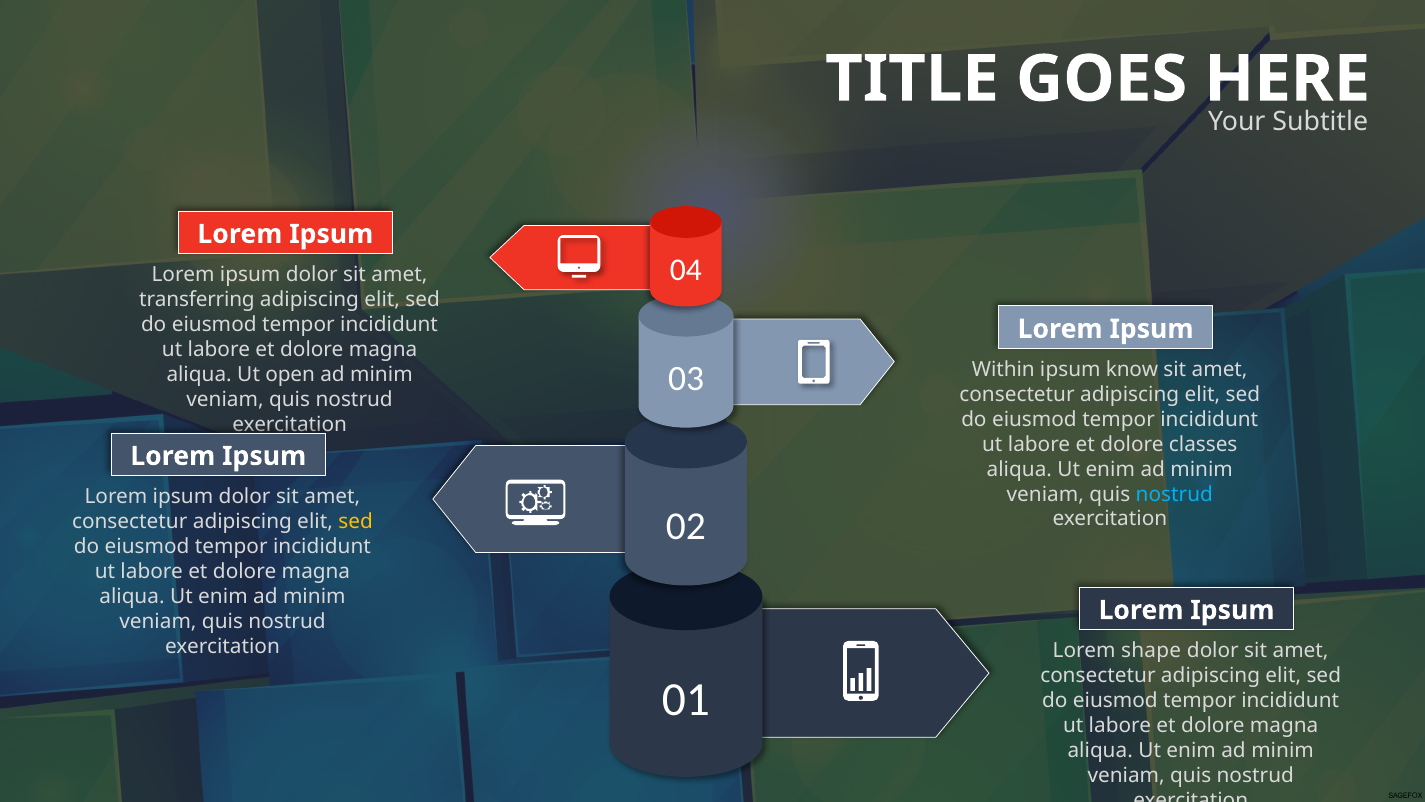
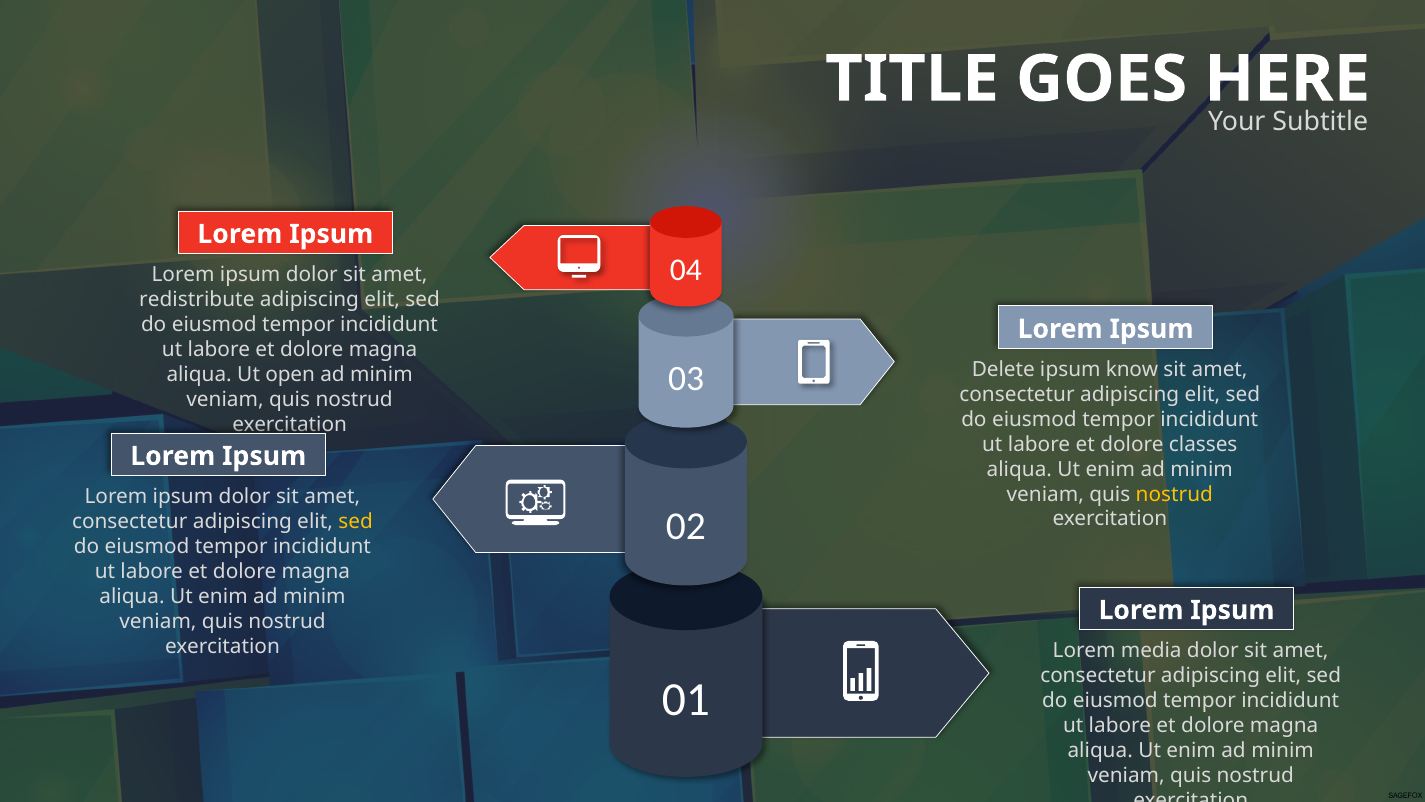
transferring: transferring -> redistribute (197, 299)
Within: Within -> Delete (1003, 369)
nostrud colour: light blue -> yellow (1174, 494)
shape: shape -> media (1151, 650)
